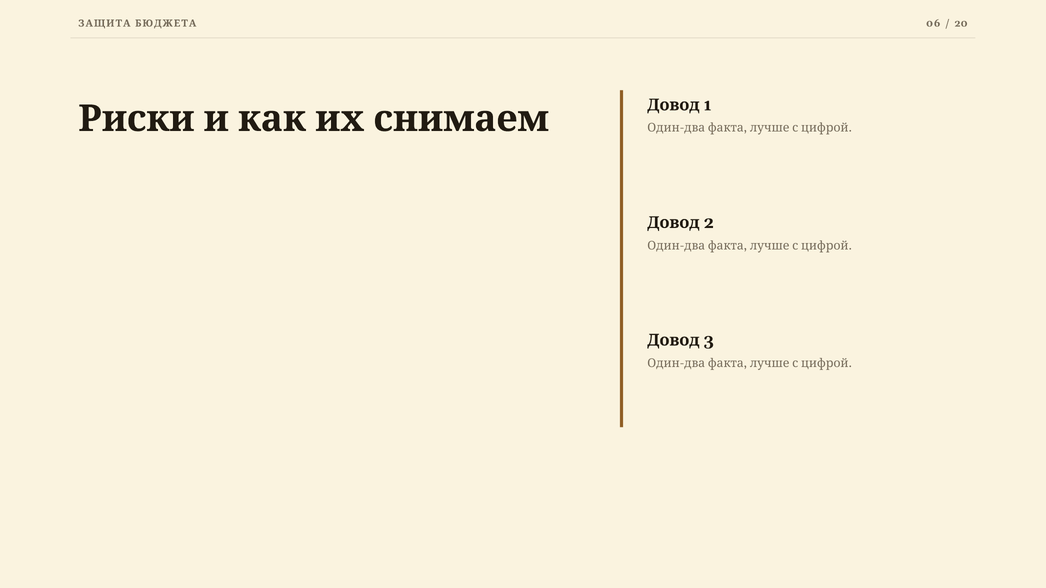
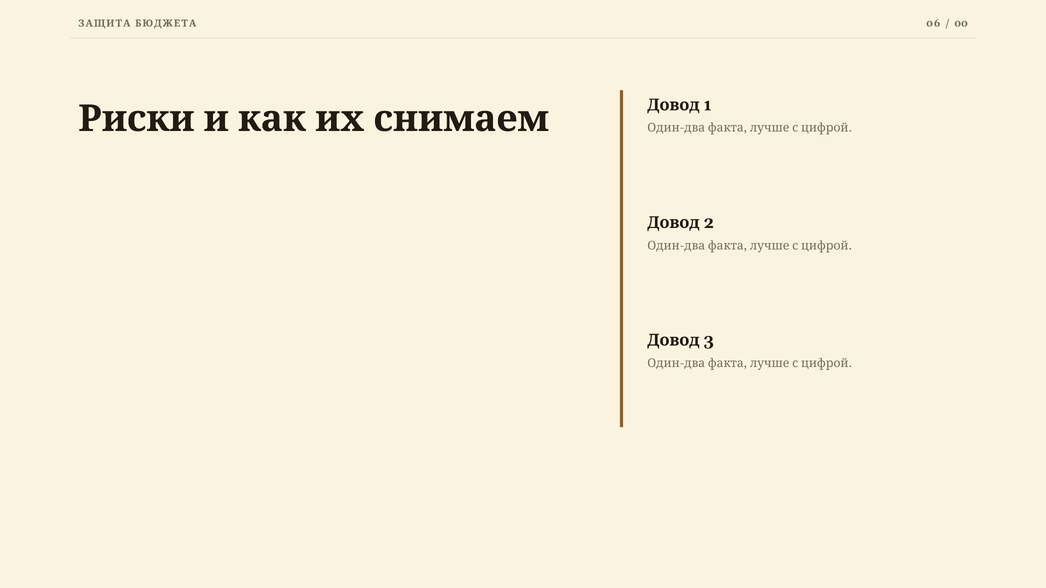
20: 20 -> 00 (961, 23)
